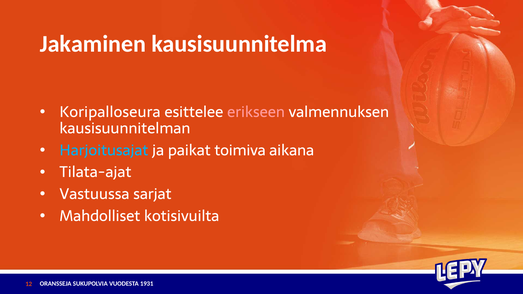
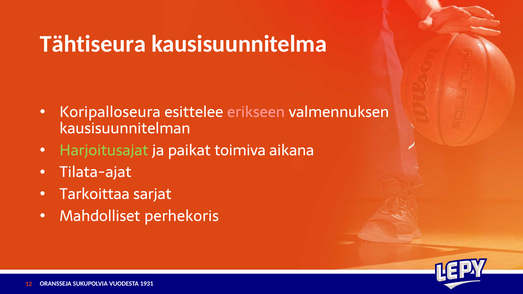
Jakaminen: Jakaminen -> Tähtiseura (93, 44)
Harjoitusajat colour: light blue -> light green (104, 150)
Vastuussa: Vastuussa -> Tarkoittaa (95, 194)
kotisivuilta: kotisivuilta -> perhekoris (182, 216)
